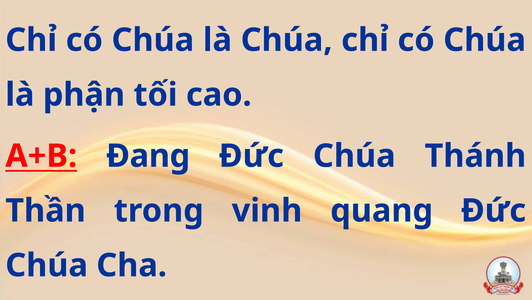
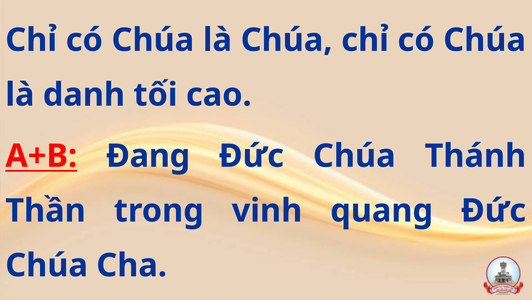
phận: phận -> danh (84, 95)
